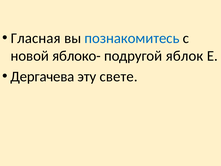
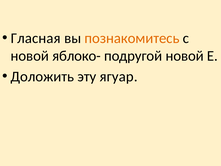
познакомитесь colour: blue -> orange (132, 38)
подругой яблок: яблок -> новой (185, 56)
Дергачева: Дергачева -> Доложить (42, 76)
свете: свете -> ягуар (119, 76)
